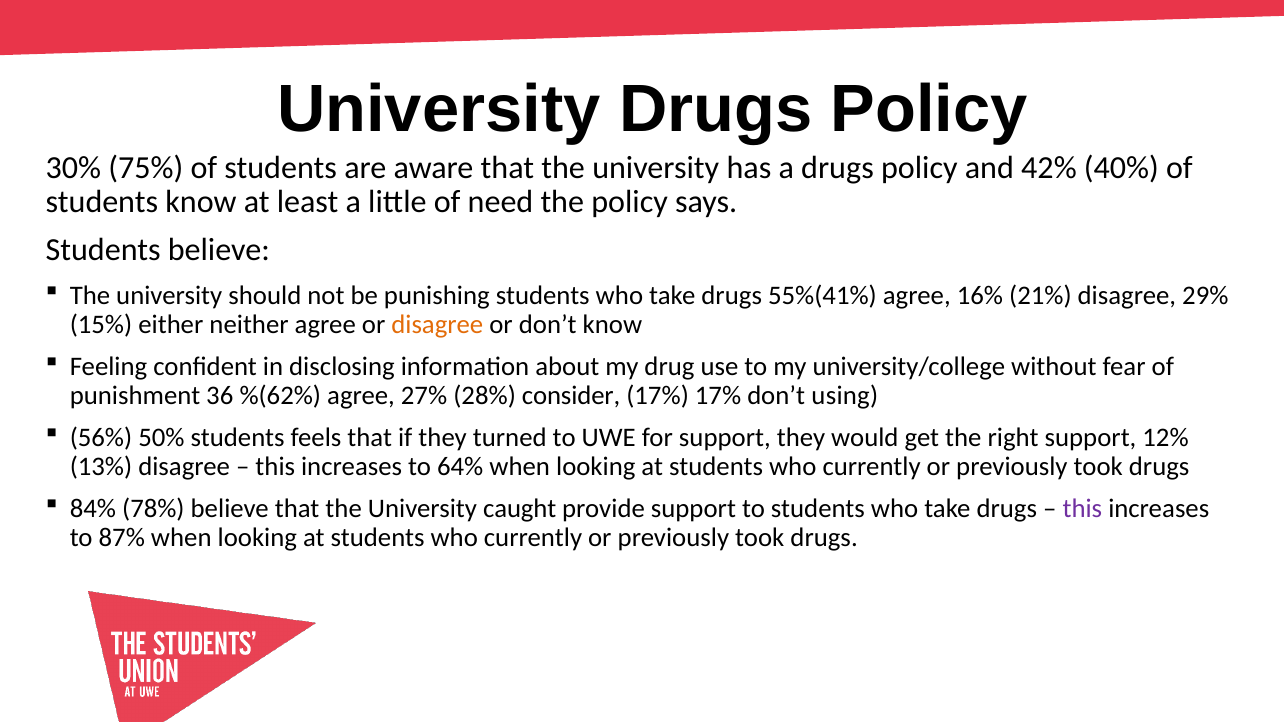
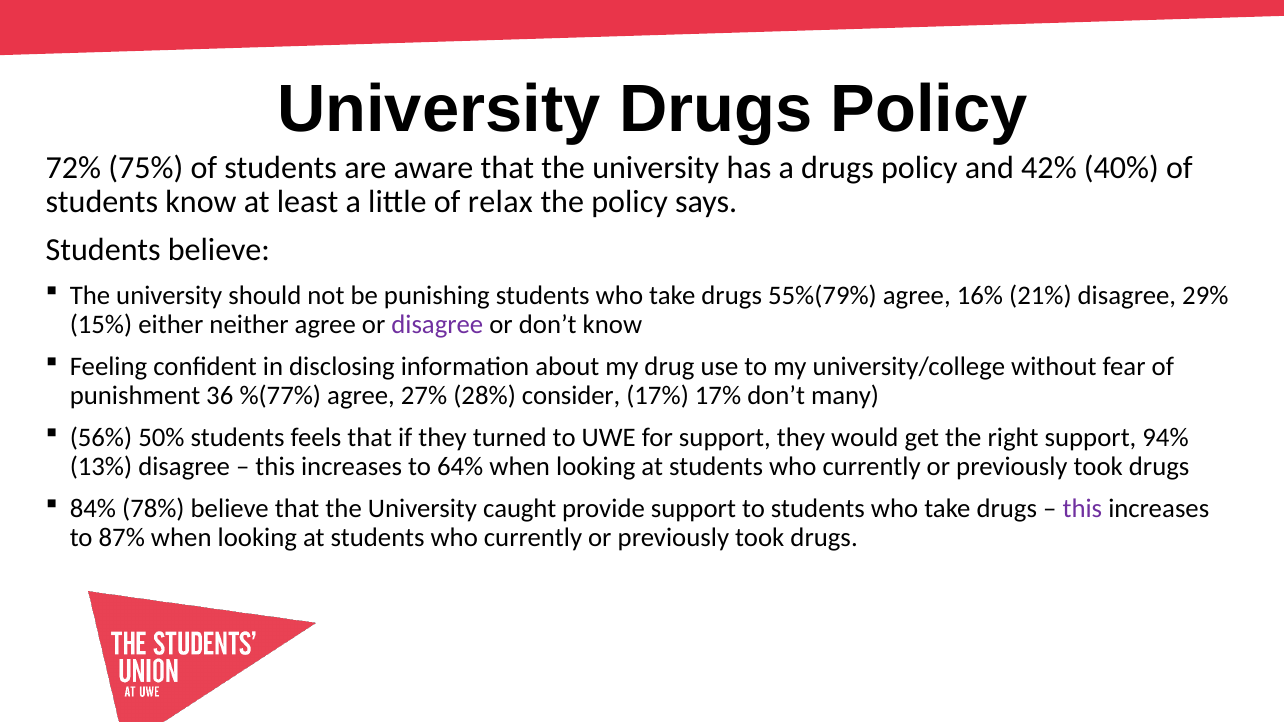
30%: 30% -> 72% (73, 168)
need: need -> relax (500, 202)
55%(41%: 55%(41% -> 55%(79% (822, 295)
disagree colour: orange -> purple (437, 324)
%(62%: %(62% -> %(77% (280, 396)
using: using -> many (845, 396)
12%: 12% -> 94% (1166, 438)
